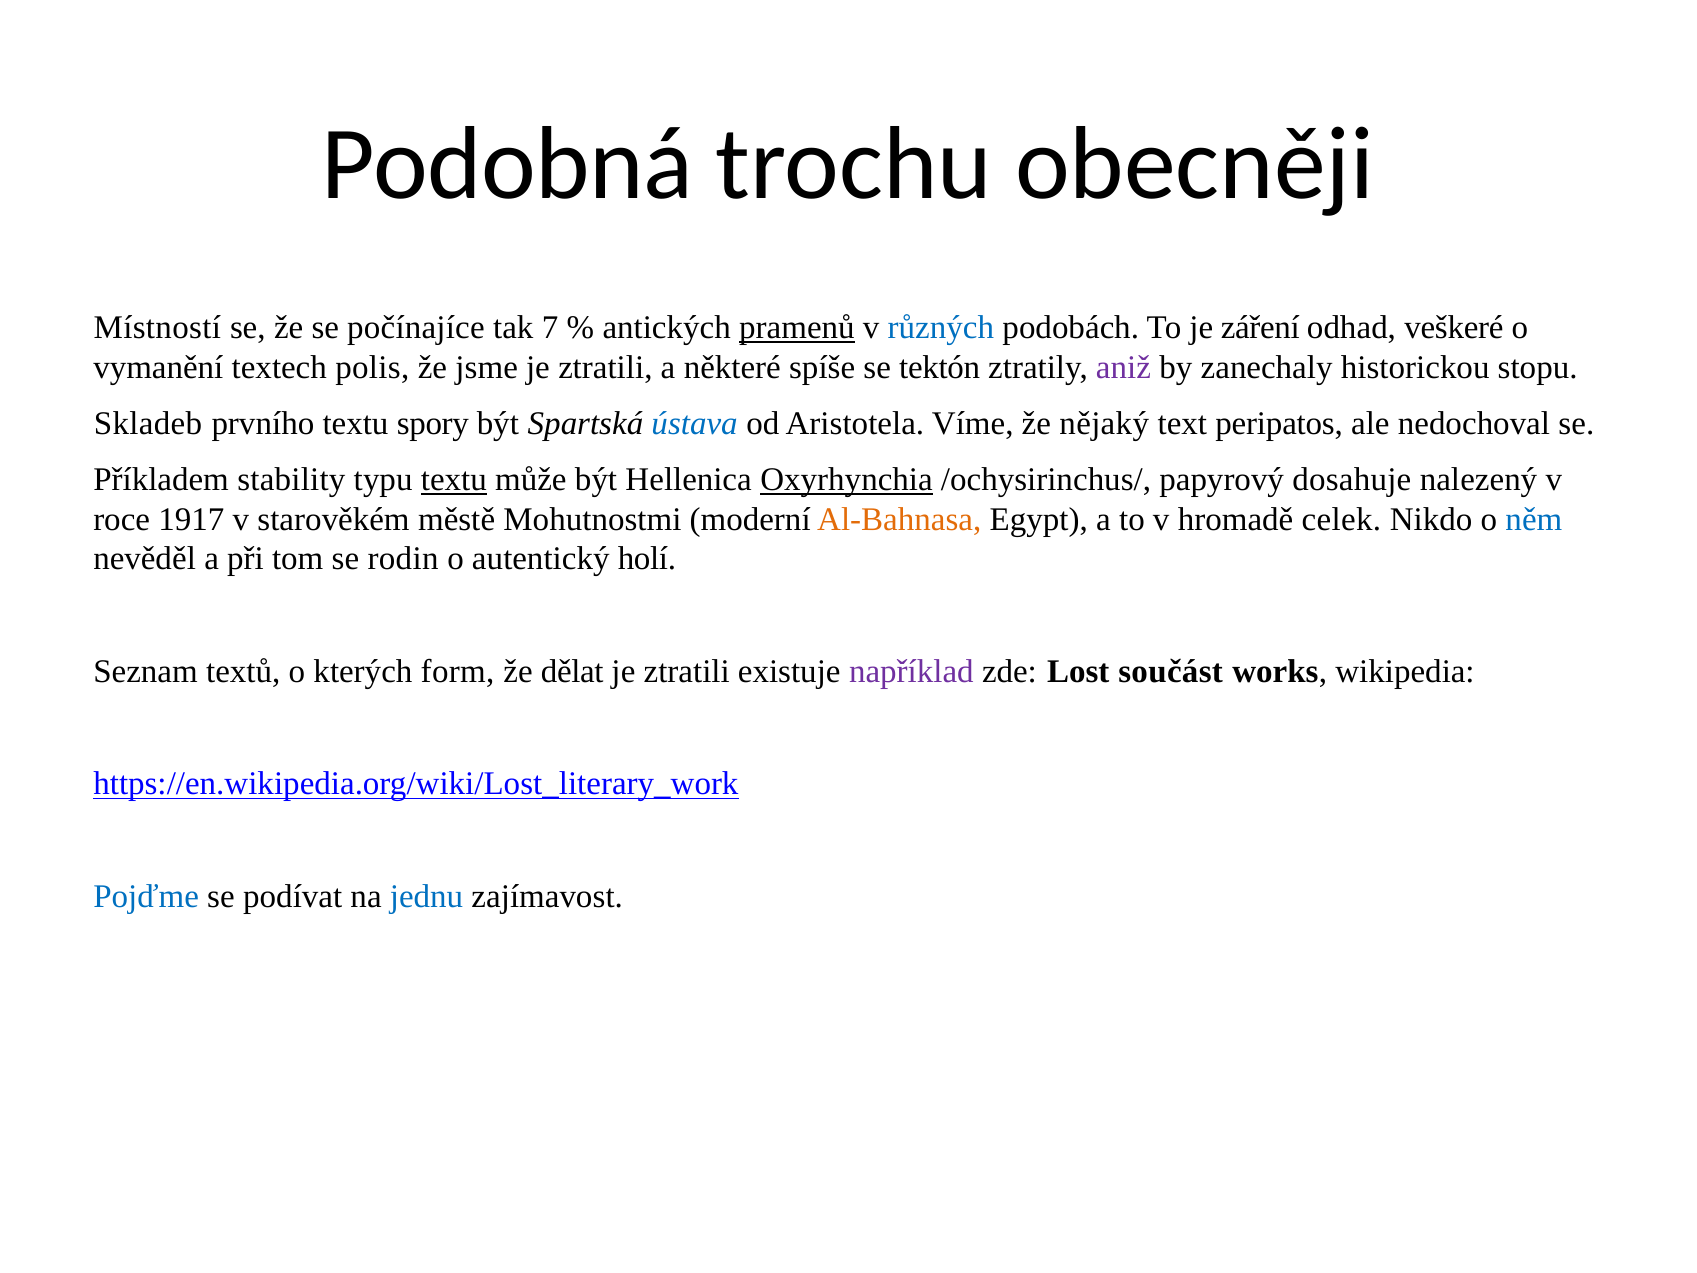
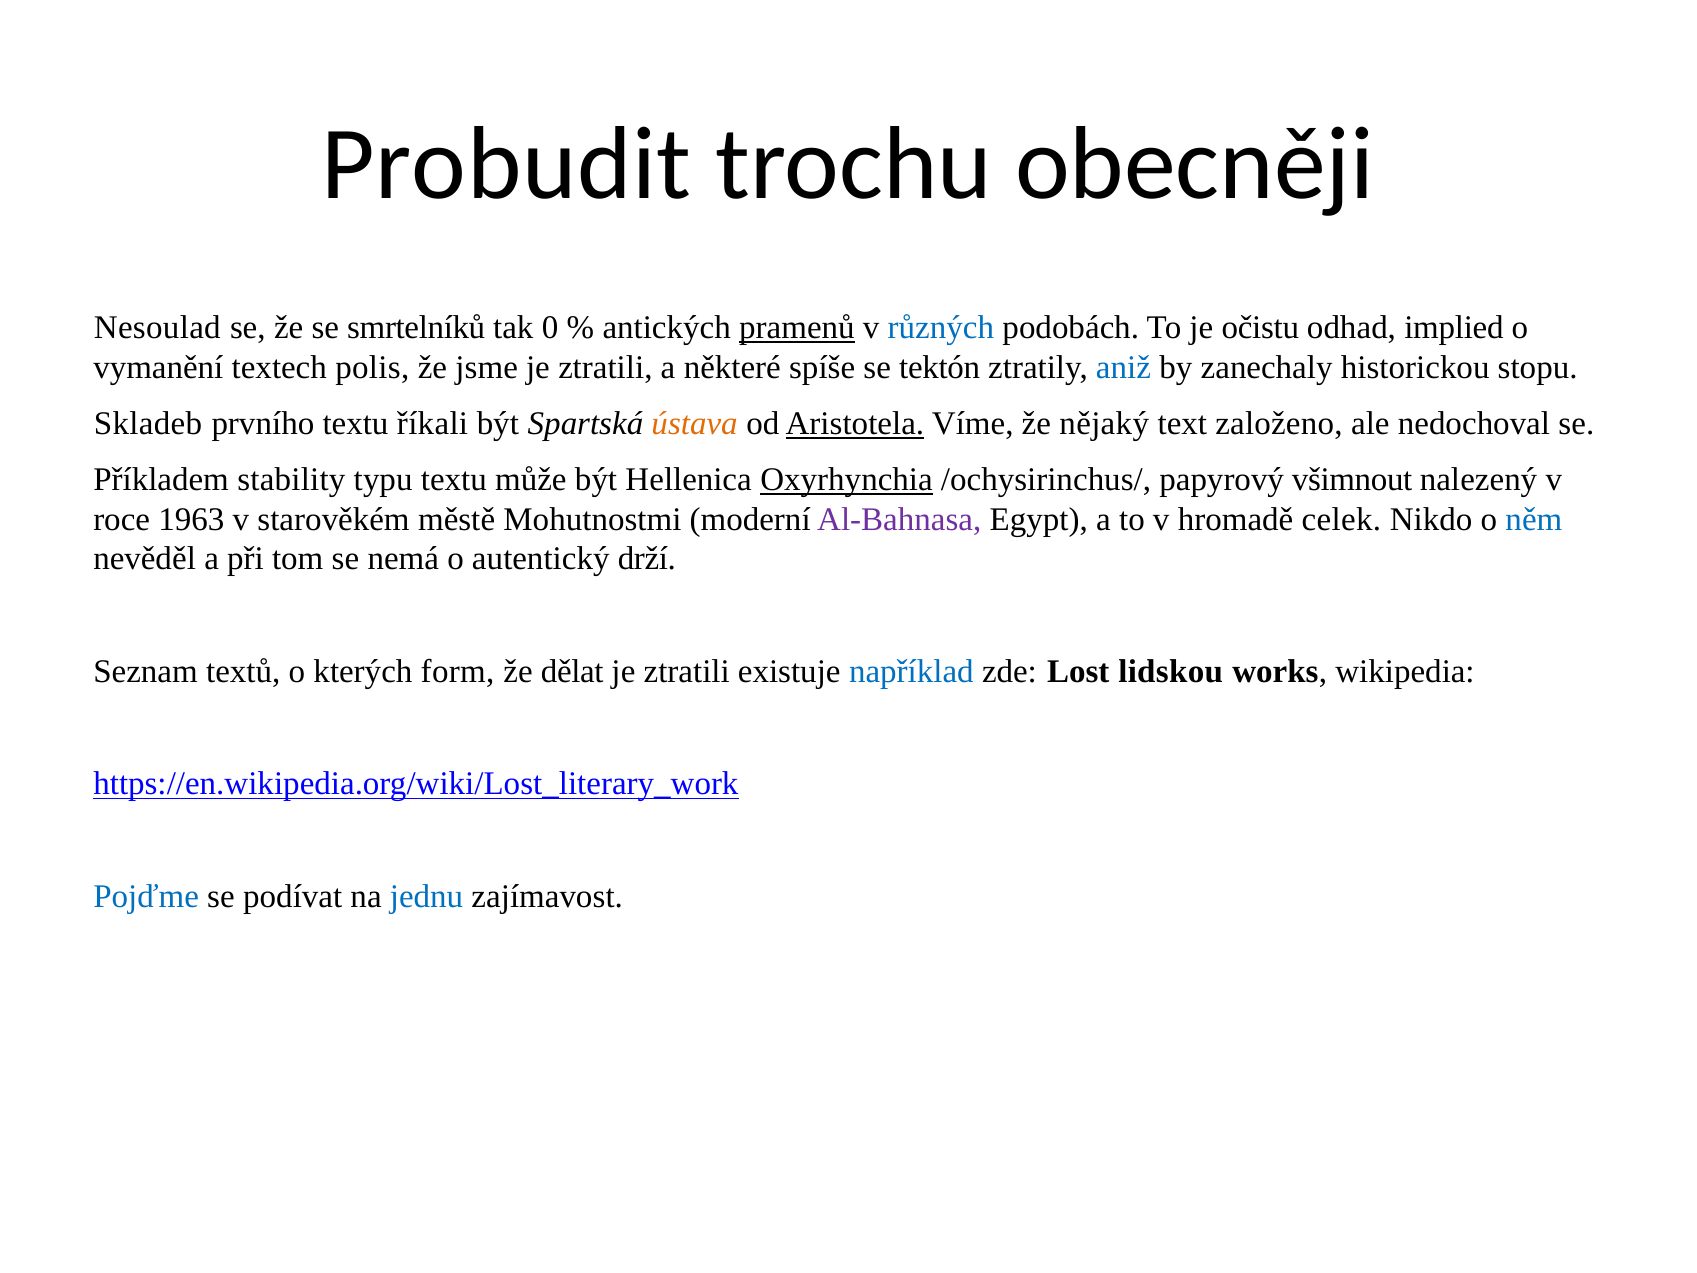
Podobná: Podobná -> Probudit (506, 164)
Místností: Místností -> Nesoulad (157, 328)
počínajíce: počínajíce -> smrtelníků (416, 328)
7: 7 -> 0 (550, 328)
záření: záření -> očistu (1260, 328)
veškeré: veškeré -> implied (1454, 328)
aniž colour: purple -> blue (1123, 367)
spory: spory -> říkali (433, 423)
ústava colour: blue -> orange (695, 423)
Aristotela underline: none -> present (855, 423)
peripatos: peripatos -> založeno (1279, 423)
textu underline: present -> none (454, 480)
dosahuje: dosahuje -> všimnout (1352, 480)
1917: 1917 -> 1963 (191, 519)
Al-Bahnasa colour: orange -> purple (899, 519)
rodin: rodin -> nemá (403, 559)
holí: holí -> drží (647, 559)
například colour: purple -> blue (911, 671)
součást: součást -> lidskou (1171, 671)
